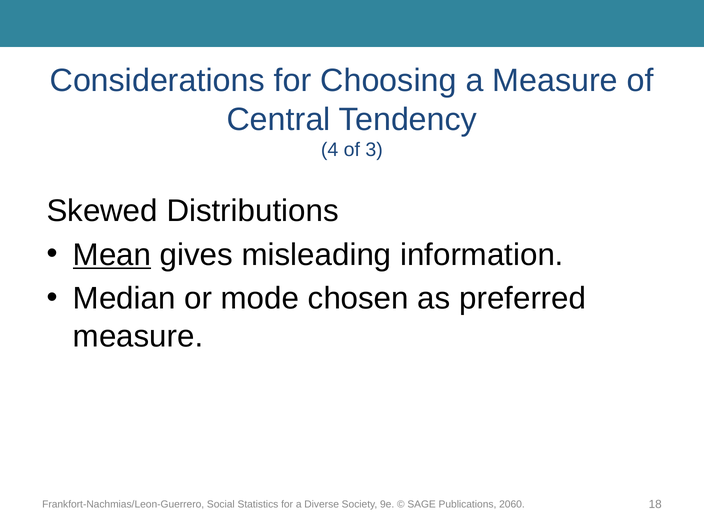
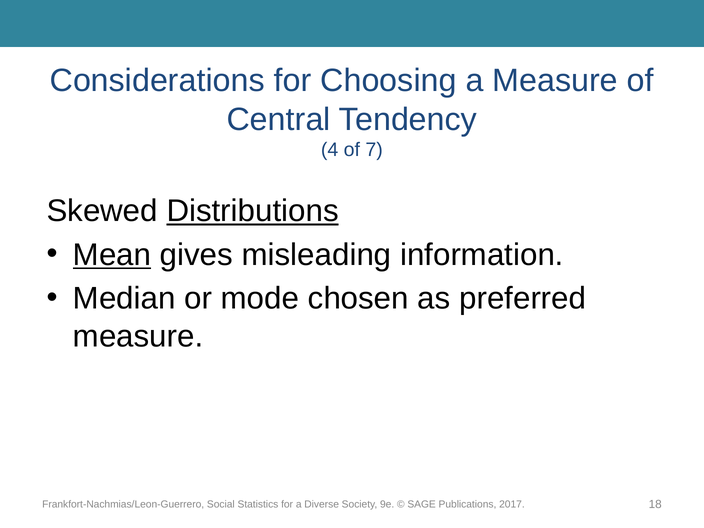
3: 3 -> 7 (374, 150)
Distributions underline: none -> present (253, 211)
2060: 2060 -> 2017 (512, 504)
